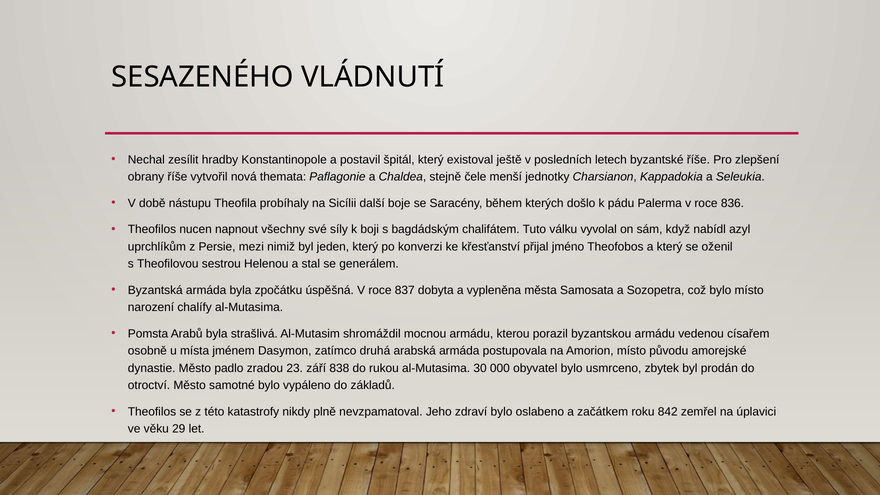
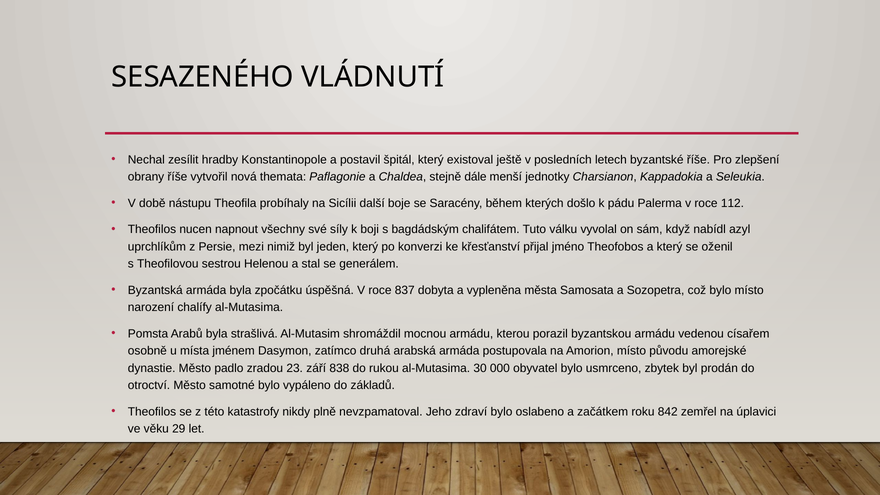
čele: čele -> dále (475, 177)
836: 836 -> 112 (732, 203)
